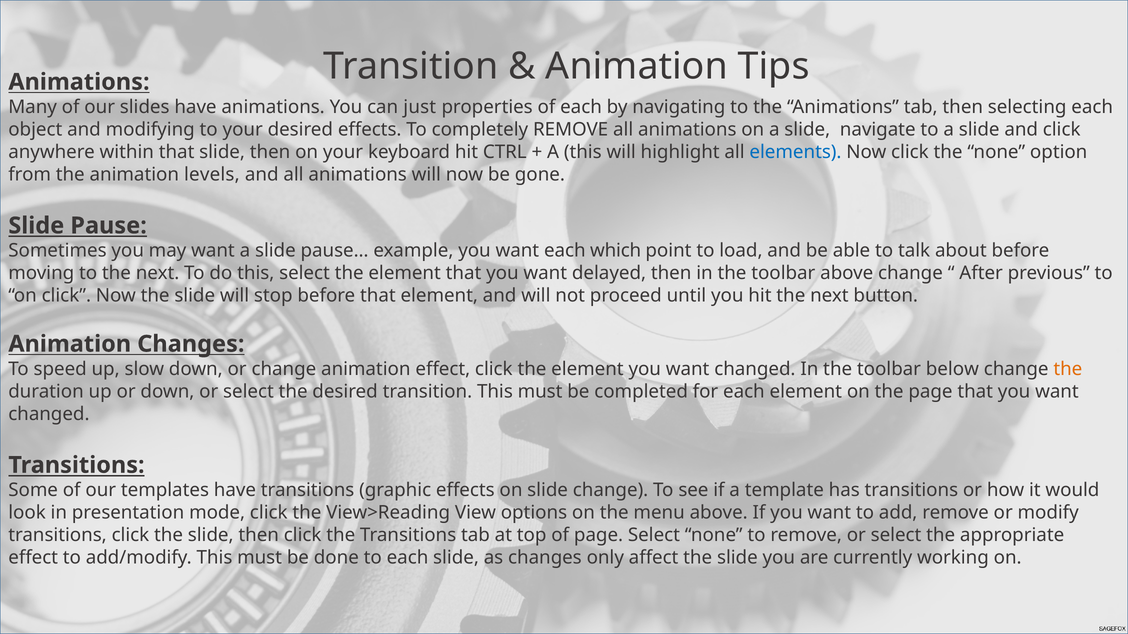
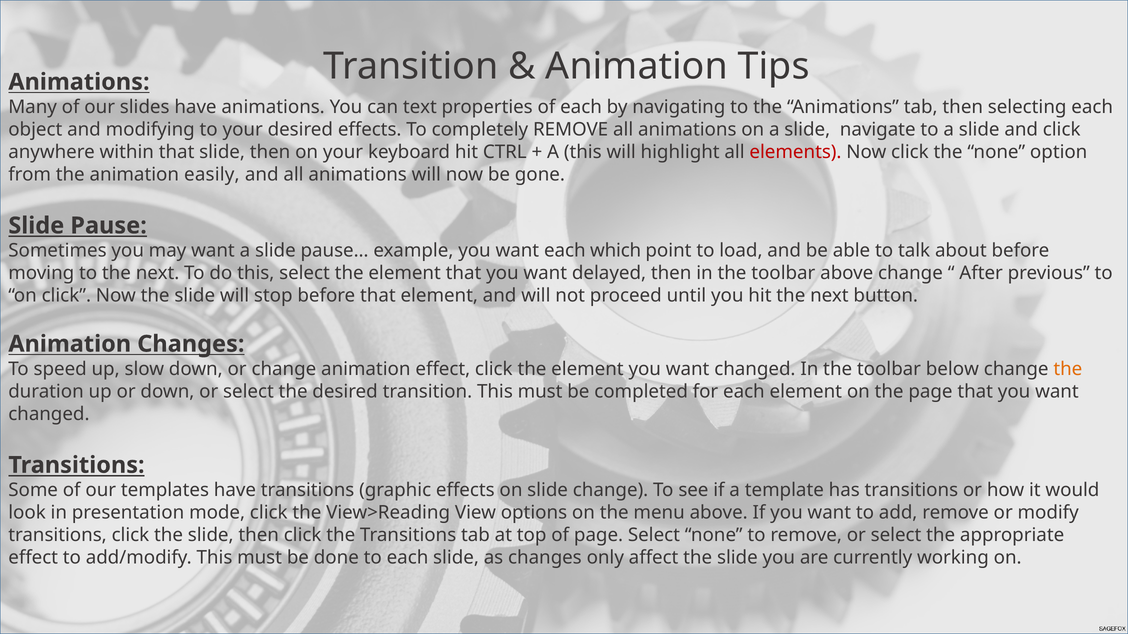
just: just -> text (420, 107)
elements colour: blue -> red (795, 152)
levels: levels -> easily (212, 175)
